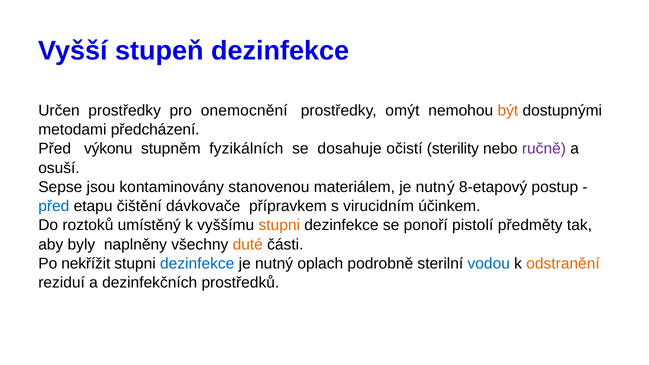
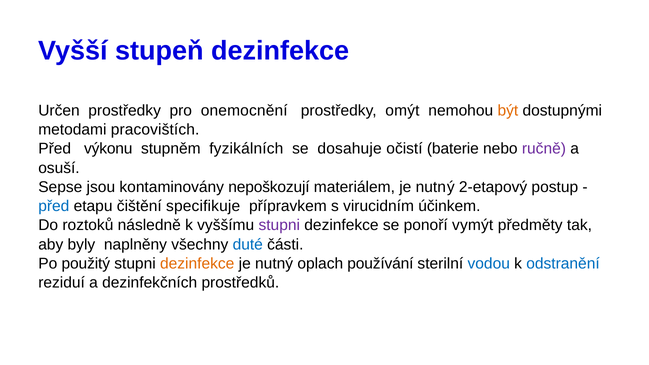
předcházení: předcházení -> pracovištích (155, 130)
sterility: sterility -> baterie (453, 149)
stanovenou: stanovenou -> nepoškozují (269, 187)
8-etapový: 8-etapový -> 2-etapový (493, 187)
dávkovače: dávkovače -> specifikuje (203, 206)
umístěný: umístěný -> následně (149, 225)
stupni colour: orange -> purple (279, 225)
pistolí: pistolí -> vymýt (473, 225)
duté colour: orange -> blue (248, 244)
nekřížit: nekřížit -> použitý (86, 264)
dezinfekce colour: blue -> orange (197, 264)
podrobně: podrobně -> používání (380, 264)
odstranění colour: orange -> blue (563, 264)
